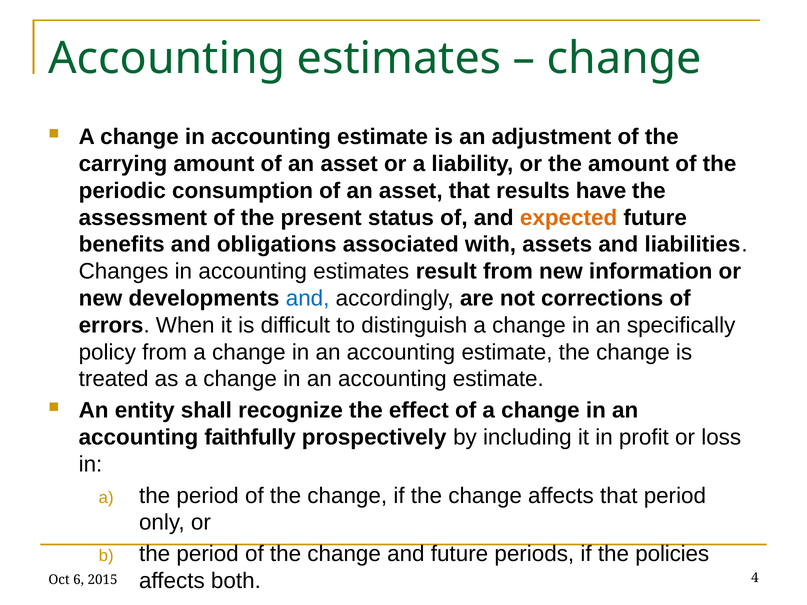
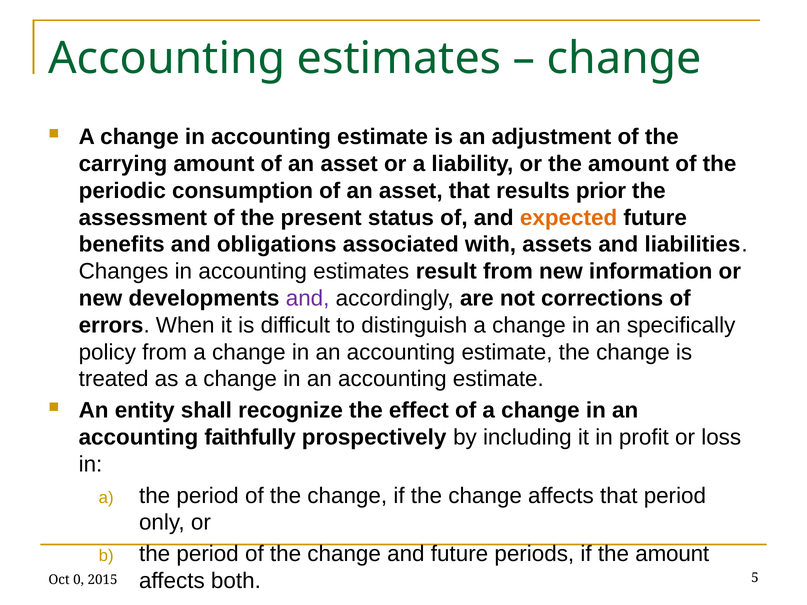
have: have -> prior (601, 191)
and colour: blue -> purple (308, 298)
if the policies: policies -> amount (672, 554)
6: 6 -> 0 (79, 580)
4: 4 -> 5 (755, 578)
